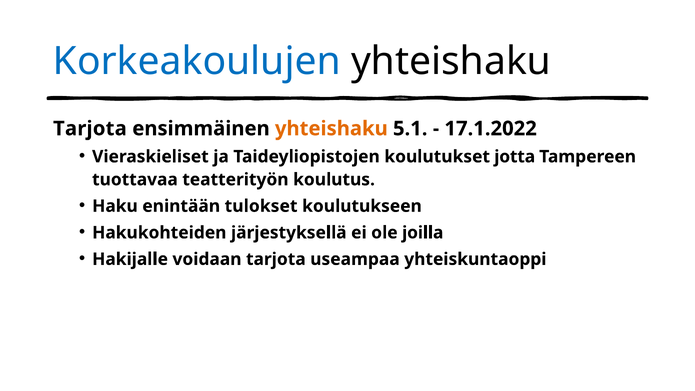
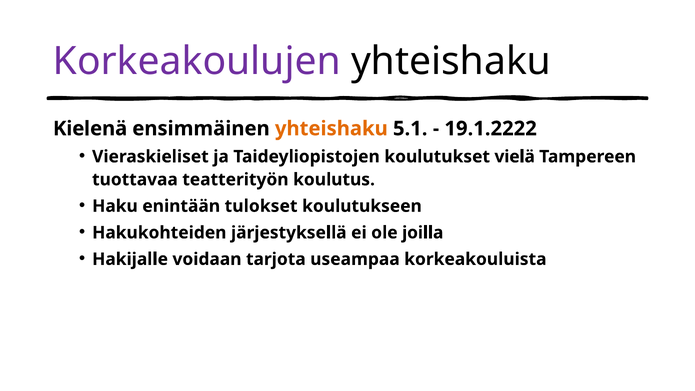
Korkeakoulujen colour: blue -> purple (197, 61)
Tarjota: Tarjota -> Kielenä (90, 129)
17.1.2022: 17.1.2022 -> 19.1.2222 (491, 129)
jotta: jotta -> vielä (515, 157)
yhteiskuntaoppi: yhteiskuntaoppi -> korkeakouluista (475, 259)
